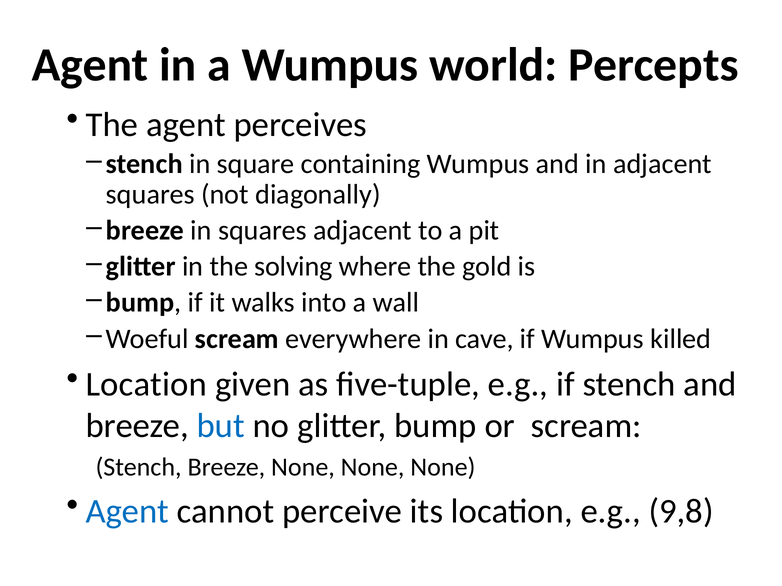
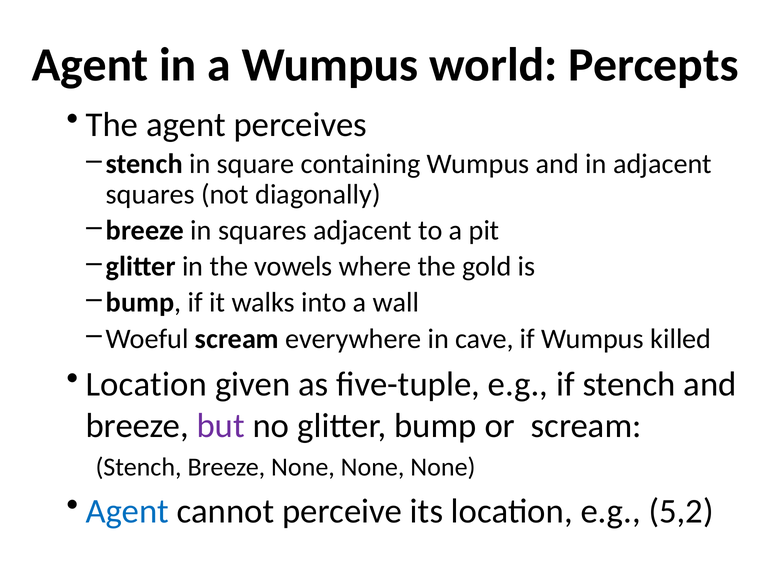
solving: solving -> vowels (293, 267)
but colour: blue -> purple (221, 426)
9,8: 9,8 -> 5,2 (681, 512)
